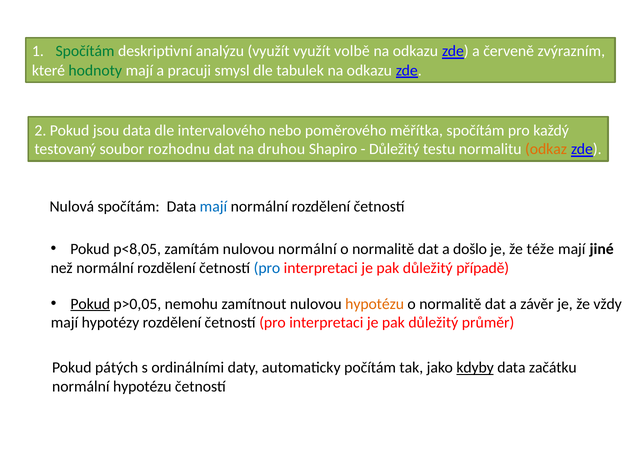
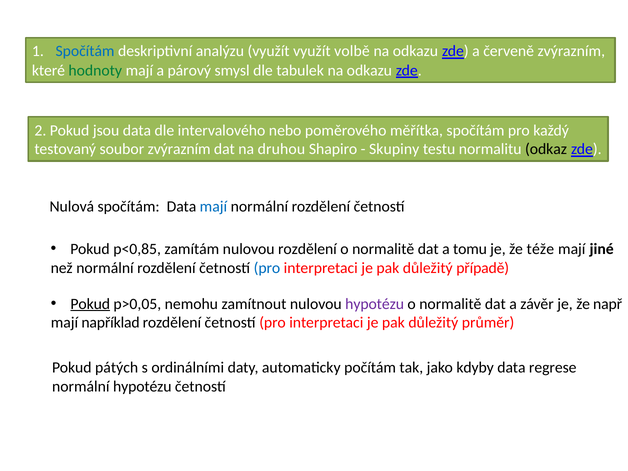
Spočítám colour: green -> blue (85, 51)
pracuji: pracuji -> párový (189, 70)
soubor rozhodnu: rozhodnu -> zvýrazním (179, 149)
Důležitý: Důležitý -> Skupiny (394, 149)
odkaz colour: orange -> black (546, 149)
p<8,05: p<8,05 -> p<0,85 (137, 249)
nulovou normální: normální -> rozdělení (307, 249)
došlo: došlo -> tomu (470, 249)
hypotézu colour: orange -> purple (375, 304)
vždy: vždy -> např (608, 304)
hypotézy: hypotézy -> například (111, 323)
kdyby underline: present -> none (475, 368)
začátku: začátku -> regrese (553, 368)
